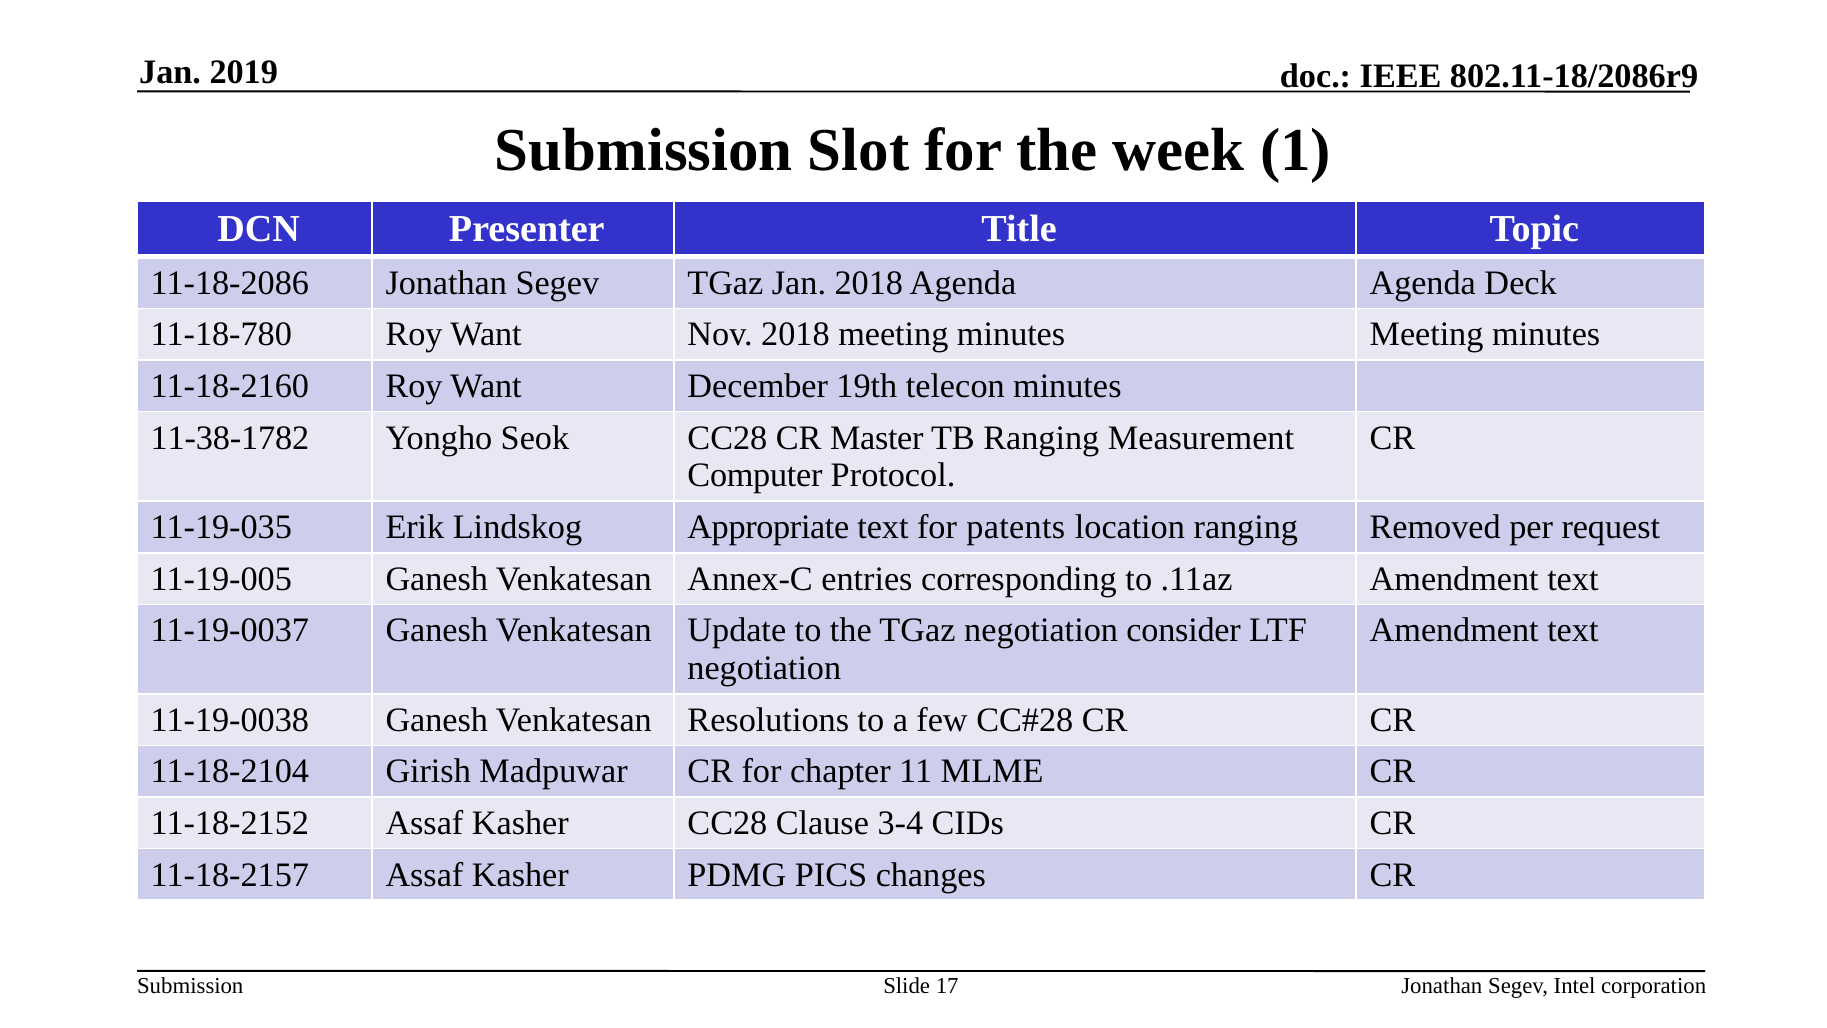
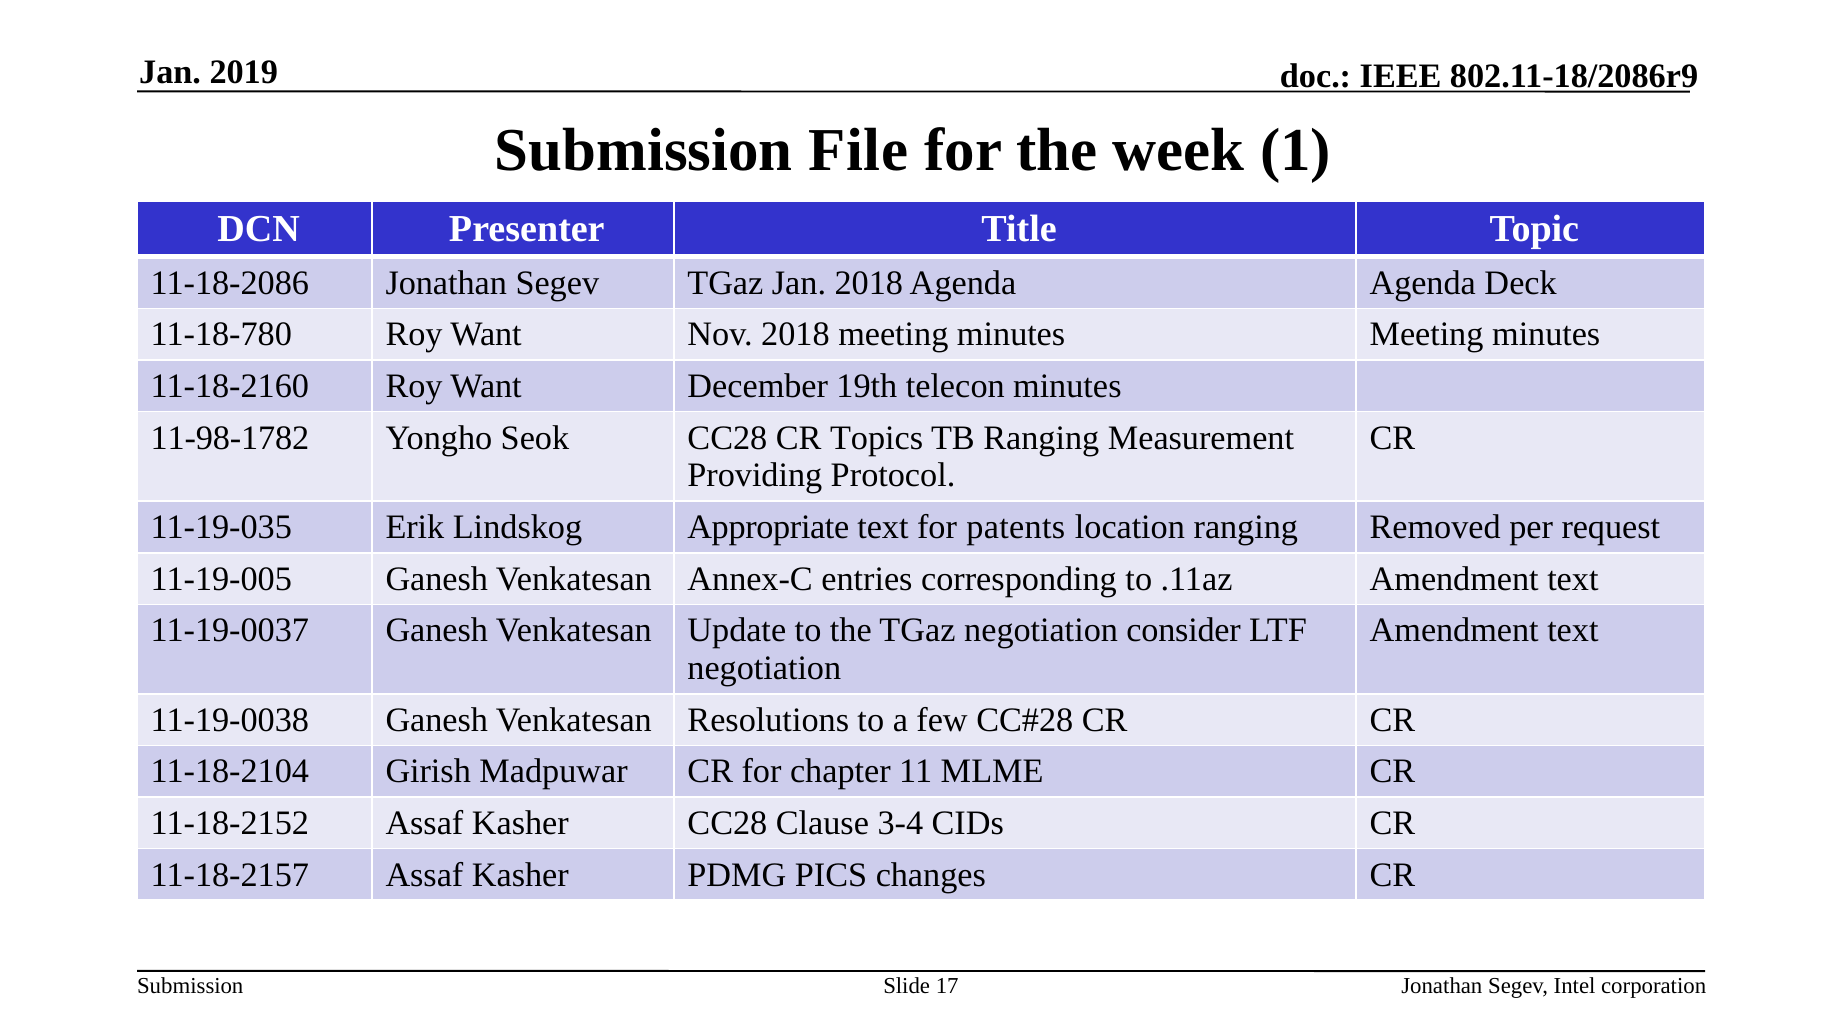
Slot: Slot -> File (858, 151)
11-38-1782: 11-38-1782 -> 11-98-1782 (230, 438)
Master: Master -> Topics (877, 438)
Computer: Computer -> Providing (755, 476)
